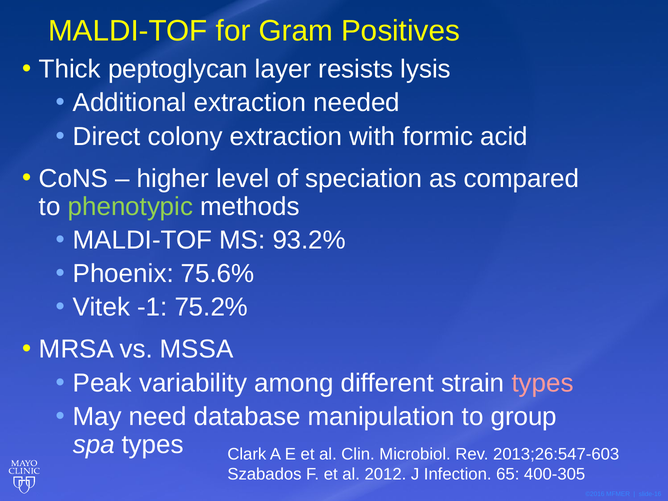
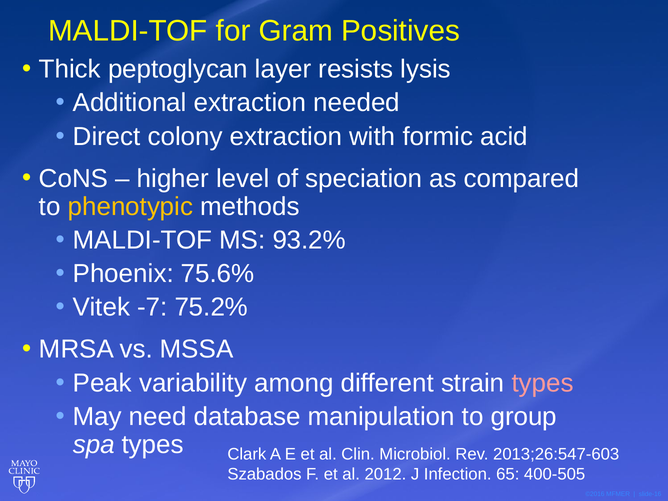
phenotypic colour: light green -> yellow (130, 207)
-1: -1 -> -7 (152, 307)
400-305: 400-305 -> 400-505 (555, 474)
